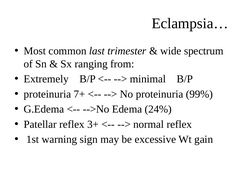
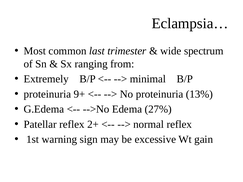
7+: 7+ -> 9+ (80, 94)
99%: 99% -> 13% (199, 94)
24%: 24% -> 27% (158, 109)
3+: 3+ -> 2+ (93, 124)
